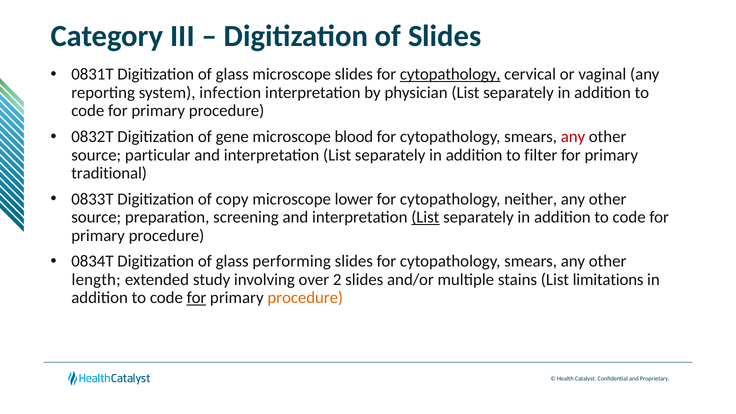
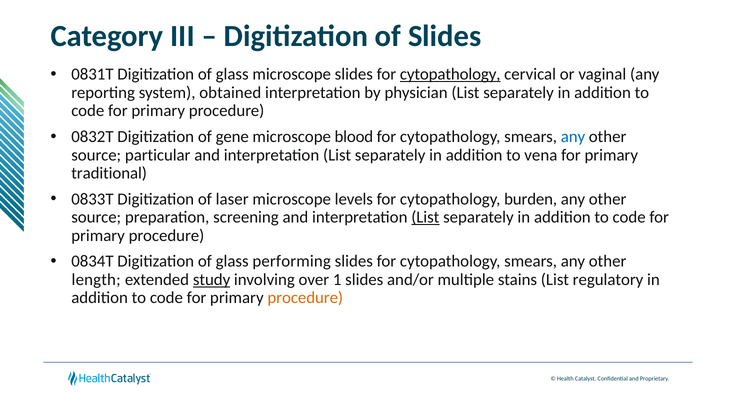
infection: infection -> obtained (230, 93)
any colour: red -> blue (573, 137)
filter: filter -> vena (541, 155)
copy: copy -> laser (232, 199)
lower: lower -> levels (354, 199)
neither: neither -> burden (531, 199)
study underline: none -> present (212, 280)
2: 2 -> 1 (337, 280)
limitations: limitations -> regulatory (608, 280)
for underline: present -> none (197, 298)
